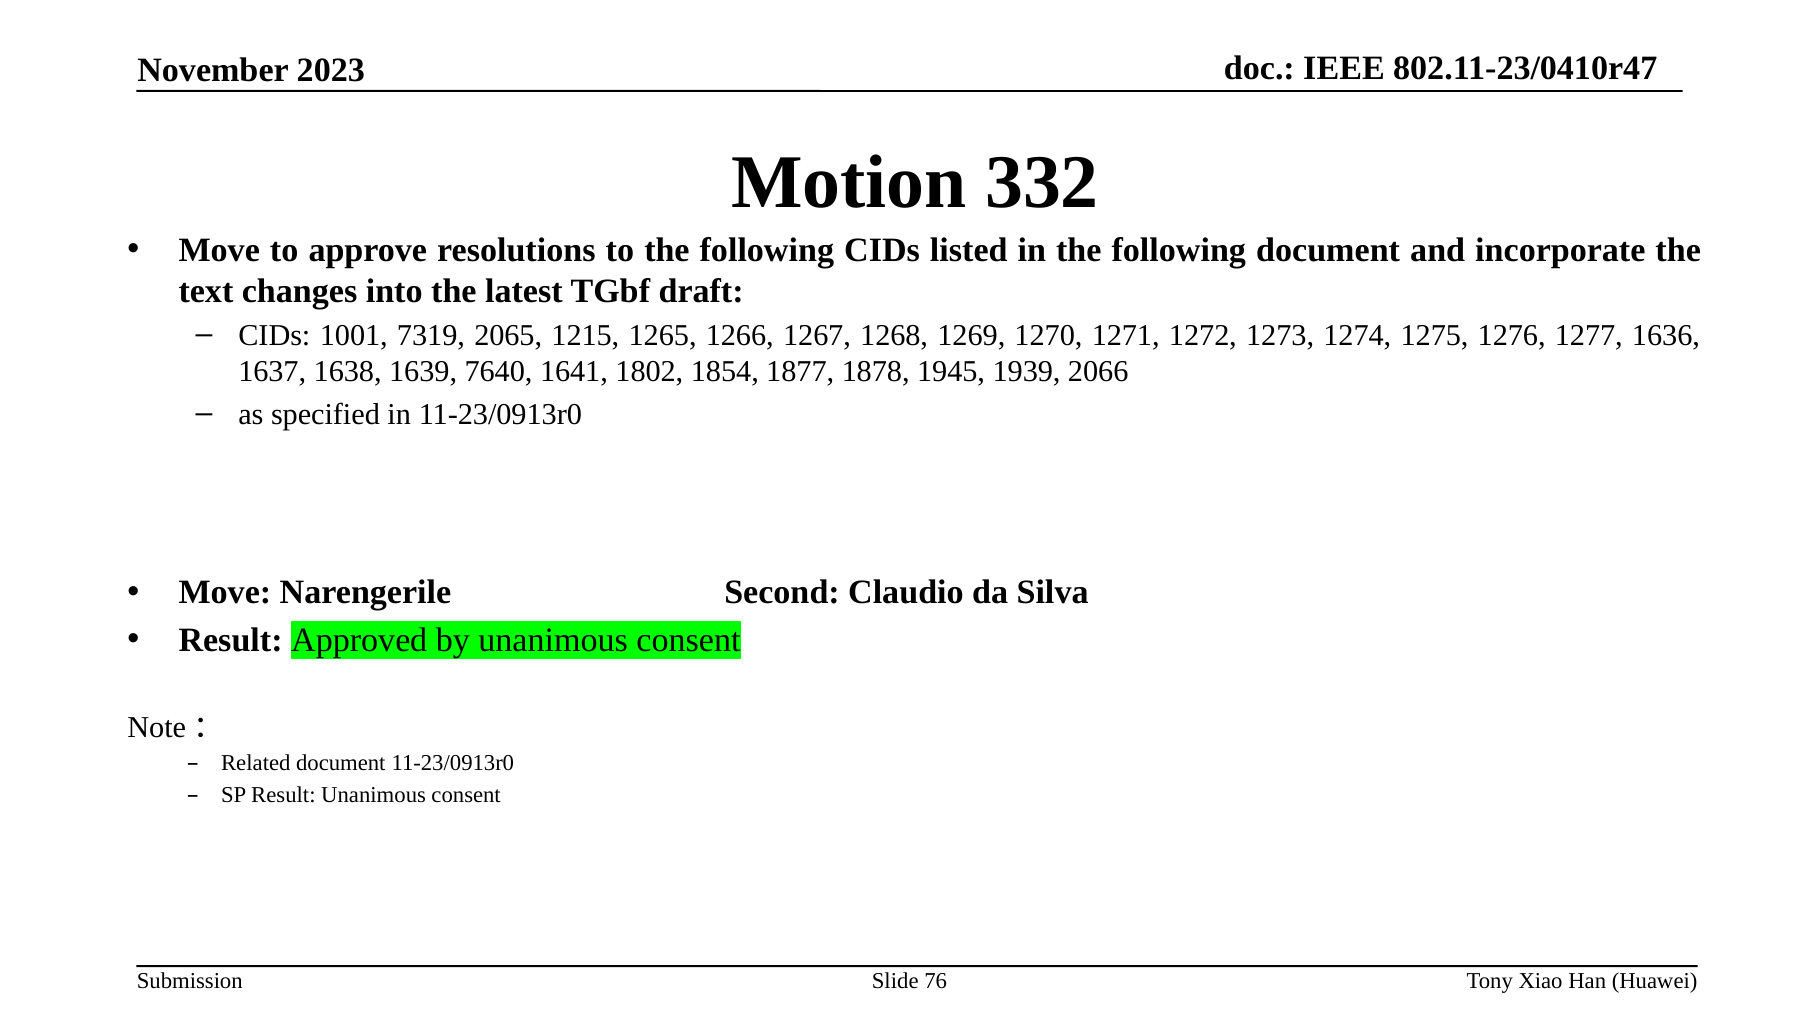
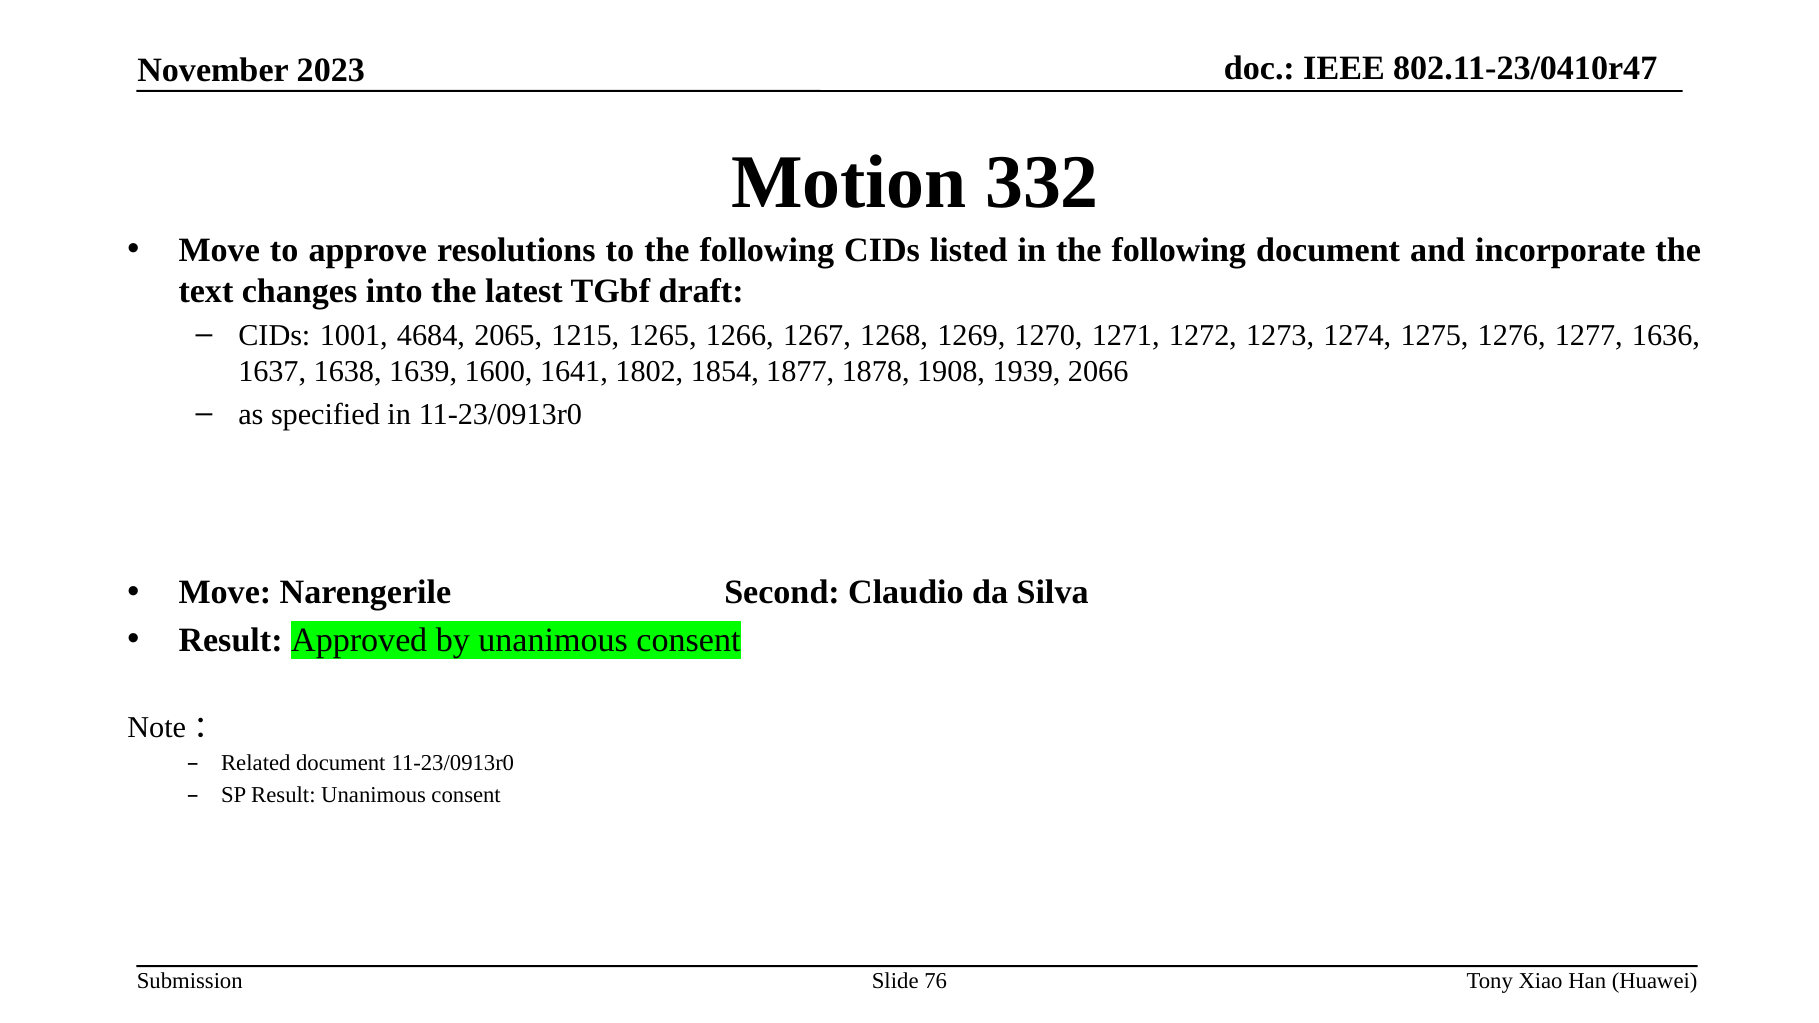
7319: 7319 -> 4684 (431, 336)
7640: 7640 -> 1600 (499, 372)
1945: 1945 -> 1908 (951, 372)
